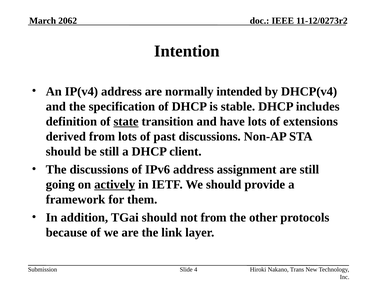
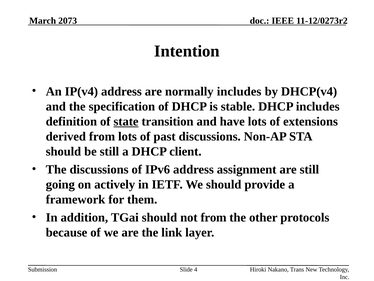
2062: 2062 -> 2073 (68, 21)
normally intended: intended -> includes (239, 91)
actively underline: present -> none (115, 184)
